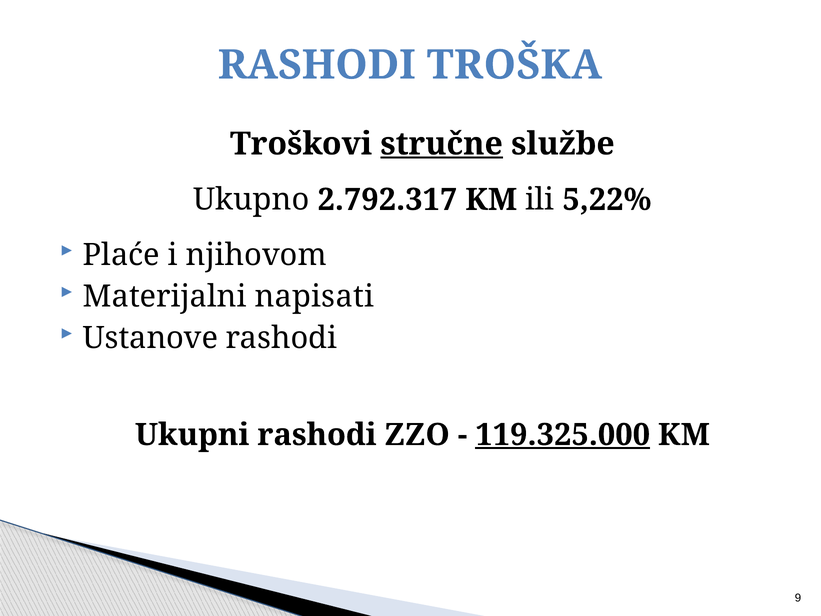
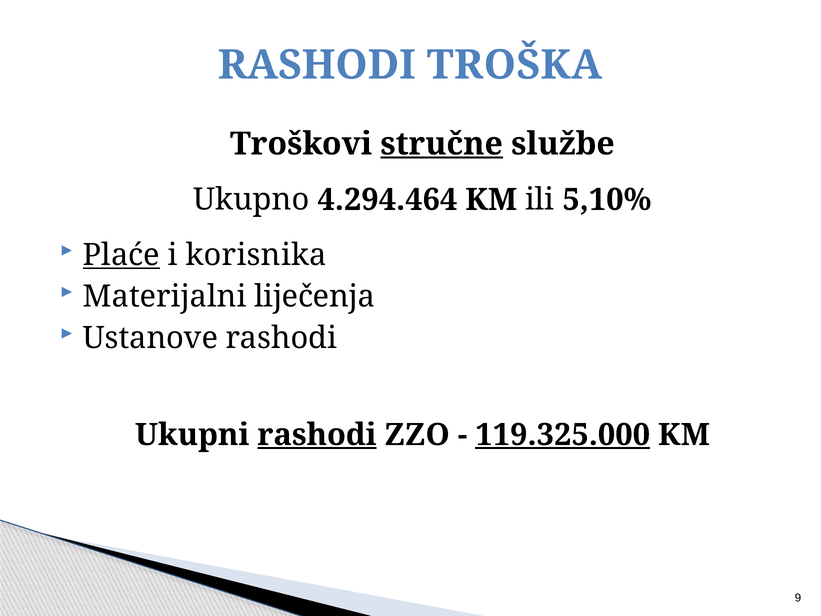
2.792.317: 2.792.317 -> 4.294.464 (387, 200)
5,22%: 5,22% -> 5,10% (607, 200)
Plaće underline: none -> present (121, 255)
njihovom: njihovom -> korisnika (256, 255)
napisati: napisati -> liječenja (315, 296)
rashodi underline: none -> present (317, 435)
